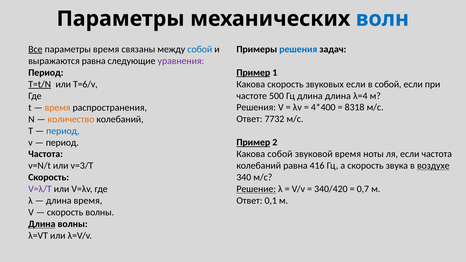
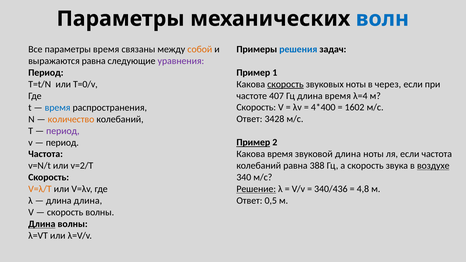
Все underline: present -> none (35, 49)
собой colour: blue -> orange (200, 49)
Пример underline: present -> none (253, 73)
скорость underline: none -> present (285, 84)
звуковых если: если -> ноты (356, 84)
в собой: собой -> через (388, 84)
T=t/N underline: present -> none (40, 84)
T=6/v: T=6/v -> T=0/v (85, 84)
500: 500 -> 407 (277, 96)
длина длина: длина -> время (338, 96)
Решения: Решения -> Скорость (256, 108)
8318: 8318 -> 1602 (355, 108)
время colour: orange -> blue (58, 108)
7732: 7732 -> 3428 (274, 119)
период colour: blue -> purple (63, 131)
Какова собой: собой -> время (280, 154)
звуковой время: время -> длина (348, 154)
416: 416 -> 388 (317, 166)
v=3/T: v=3/T -> v=2/T (82, 166)
340/420: 340/420 -> 340/436 (331, 189)
0,7: 0,7 -> 4,8 (363, 189)
V=λ/T colour: purple -> orange (40, 189)
0,1: 0,1 -> 0,5 (271, 201)
длина время: время -> длина (88, 201)
